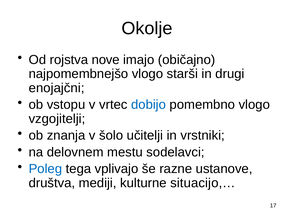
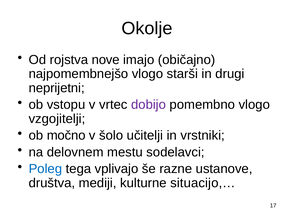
enojajčni: enojajčni -> neprijetni (57, 88)
dobijo colour: blue -> purple (149, 105)
znanja: znanja -> močno (66, 136)
